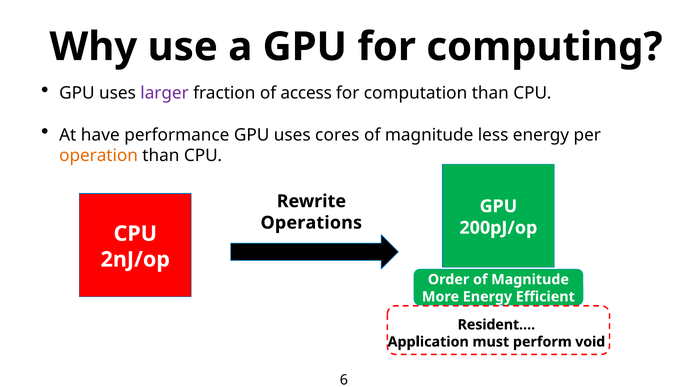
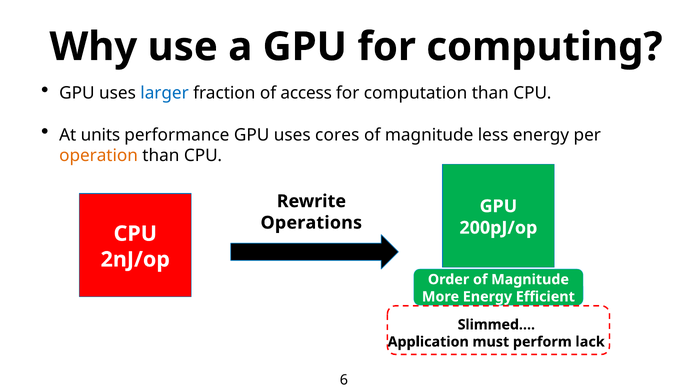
larger colour: purple -> blue (165, 93)
have: have -> units (100, 135)
Resident…: Resident… -> Slimmed… (496, 325)
void: void -> lack (590, 342)
